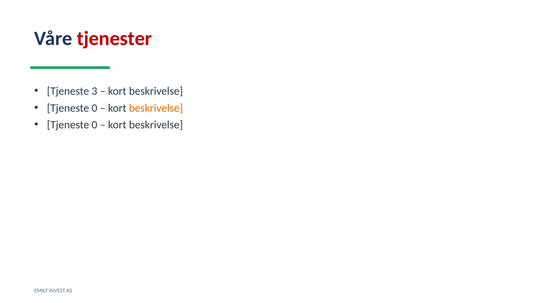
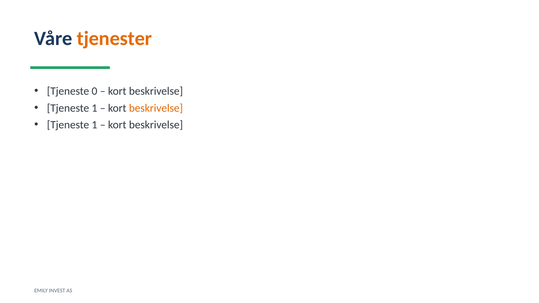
tjenester colour: red -> orange (114, 38)
3: 3 -> 0 (94, 91)
0: 0 -> 1 (94, 108)
0: 0 -> 1 (94, 125)
